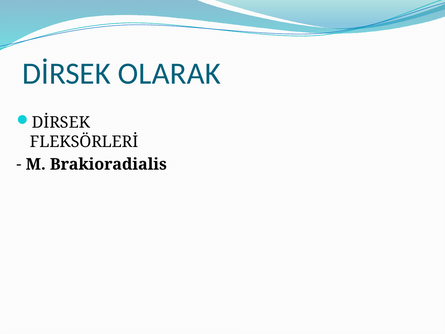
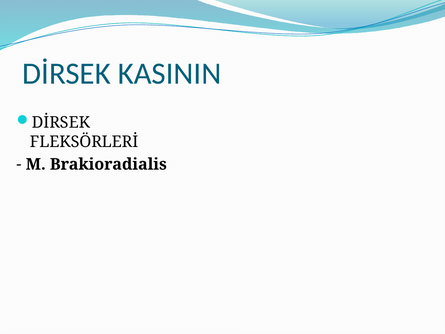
OLARAK: OLARAK -> KASININ (170, 73)
